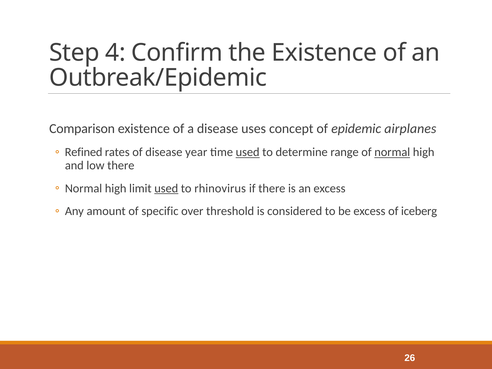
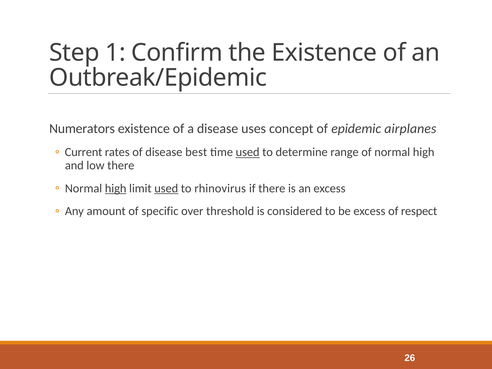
4: 4 -> 1 (115, 53)
Comparison: Comparison -> Numerators (82, 129)
Refined: Refined -> Current (84, 152)
year: year -> best (196, 152)
normal underline: present -> none (392, 152)
high underline: none -> present (116, 188)
iceberg: iceberg -> respect (419, 211)
